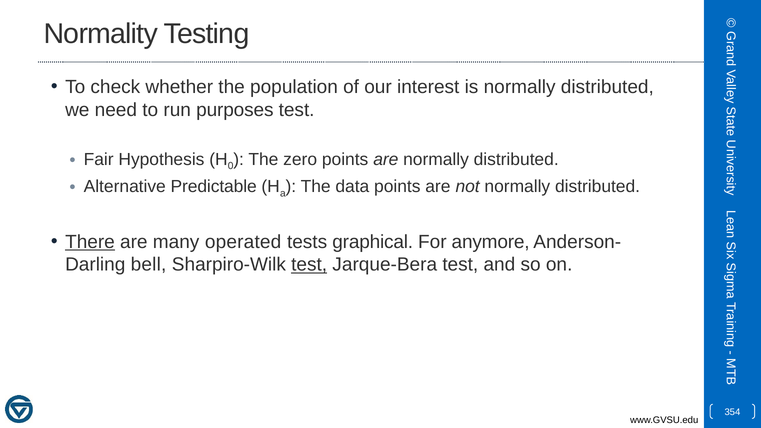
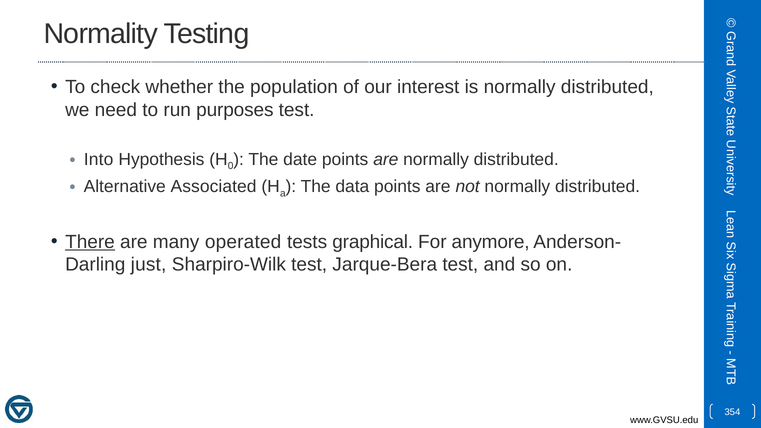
Fair: Fair -> Into (99, 159)
zero: zero -> date (300, 159)
Predictable: Predictable -> Associated (214, 187)
bell: bell -> just (149, 265)
test underline: present -> none (309, 265)
